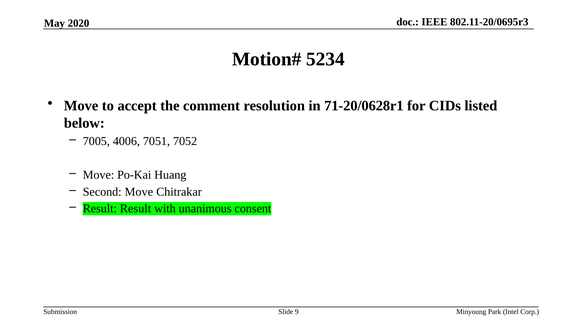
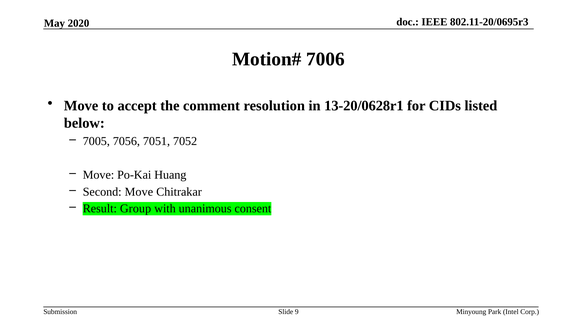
5234: 5234 -> 7006 (326, 59)
71-20/0628r1: 71-20/0628r1 -> 13-20/0628r1 (364, 106)
4006: 4006 -> 7056 (126, 141)
Result Result: Result -> Group (136, 208)
